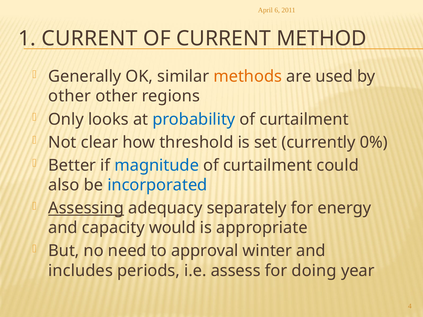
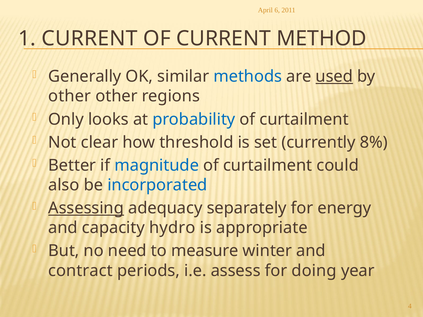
methods colour: orange -> blue (248, 77)
used underline: none -> present (334, 77)
0%: 0% -> 8% (374, 142)
would: would -> hydro (172, 228)
approval: approval -> measure (205, 251)
includes: includes -> contract (81, 271)
